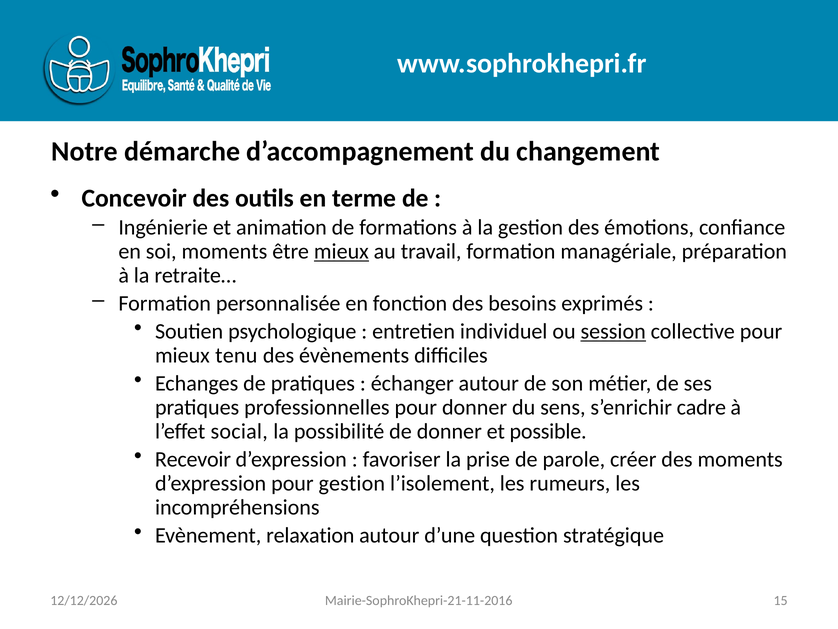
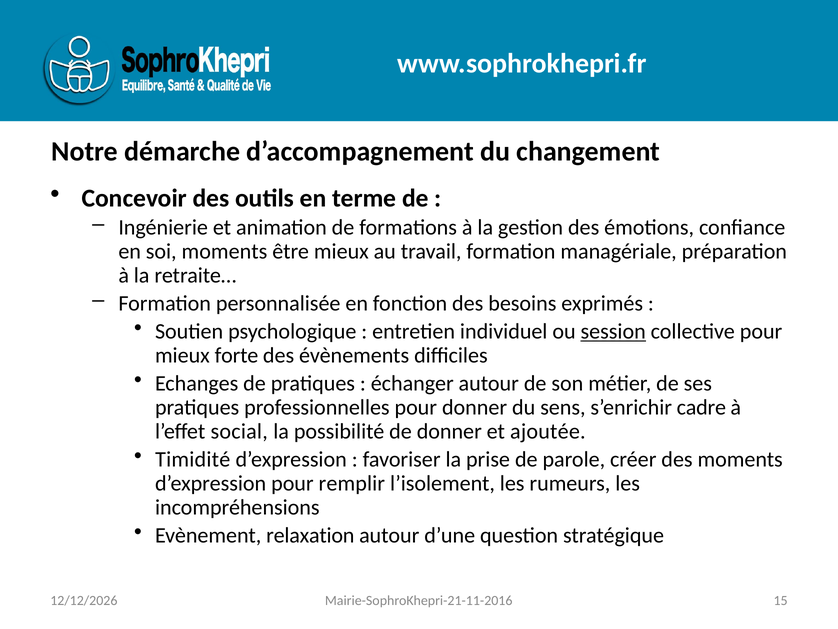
mieux underline: present -> none (341, 251)
tenu: tenu -> forte (236, 355)
possible: possible -> ajoutée (548, 431)
Recevoir: Recevoir -> Timidité (193, 459)
pour gestion: gestion -> remplir (352, 483)
